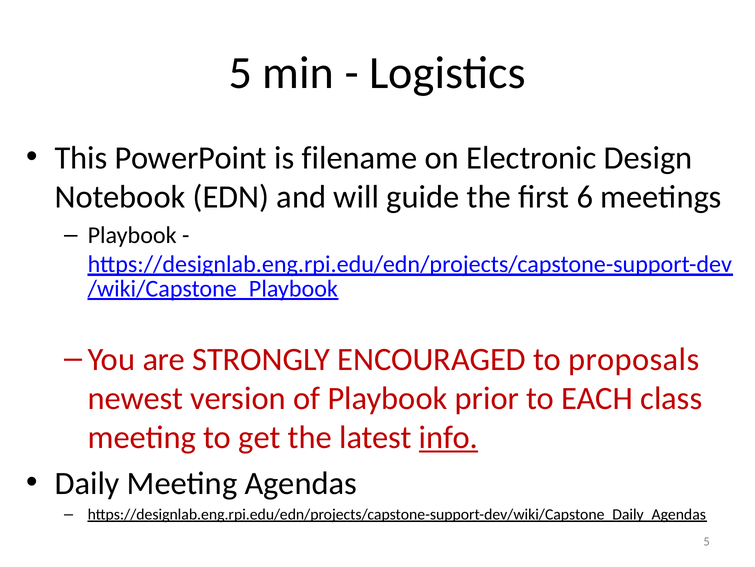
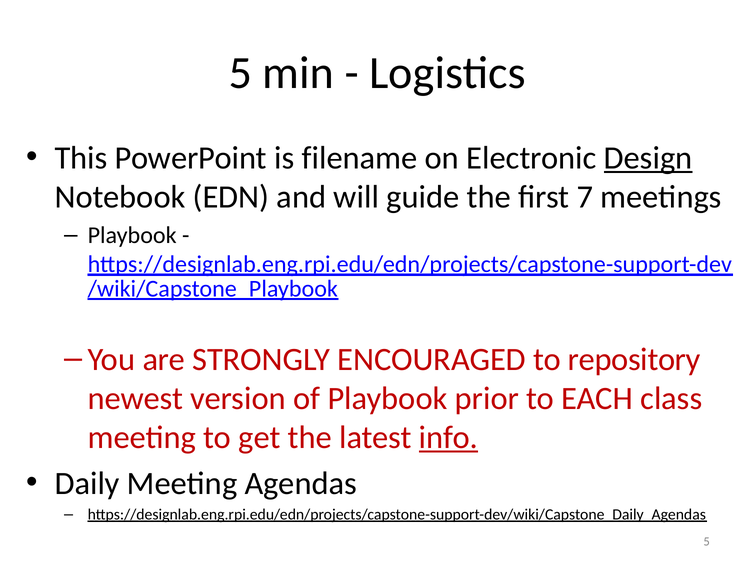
Design underline: none -> present (648, 158)
6: 6 -> 7 (585, 197)
proposals: proposals -> repository (634, 359)
